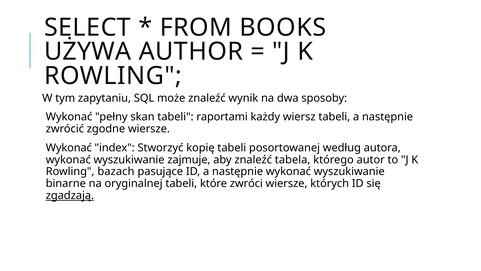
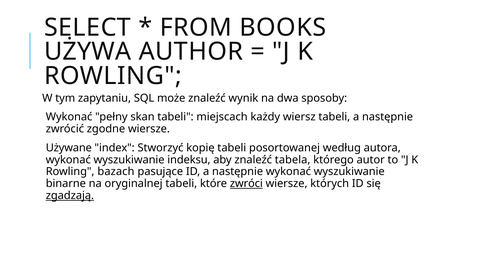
raportami: raportami -> miejscach (222, 117)
Wykonać: Wykonać -> Używane (69, 148)
zajmuje: zajmuje -> indeksu (189, 160)
zwróci underline: none -> present (246, 183)
